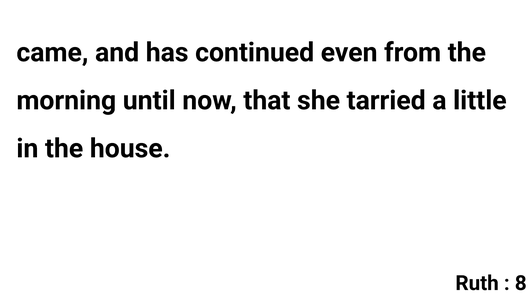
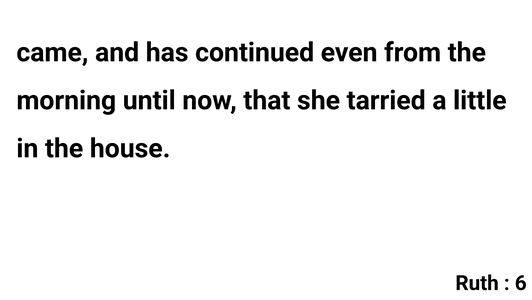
8: 8 -> 6 (521, 283)
